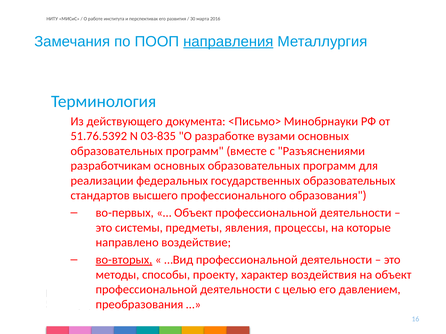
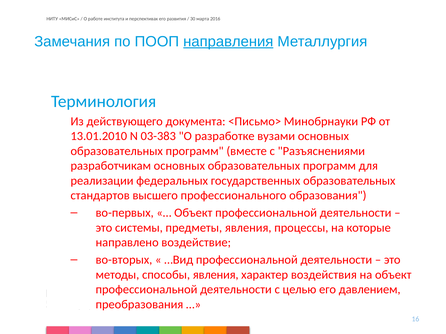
51.76.5392: 51.76.5392 -> 13.01.2010 (99, 136)
03-835: 03-835 -> 03-383 (158, 136)
во-вторых underline: present -> none (124, 260)
способы проекту: проекту -> явления (216, 275)
